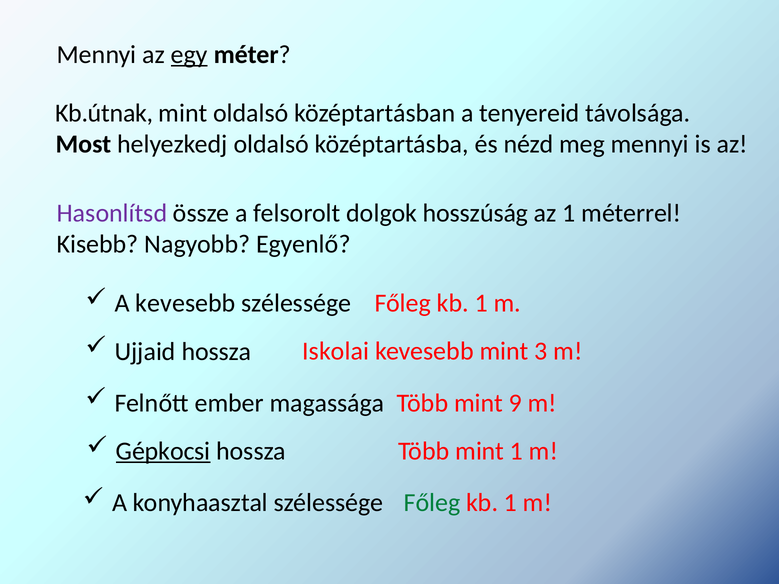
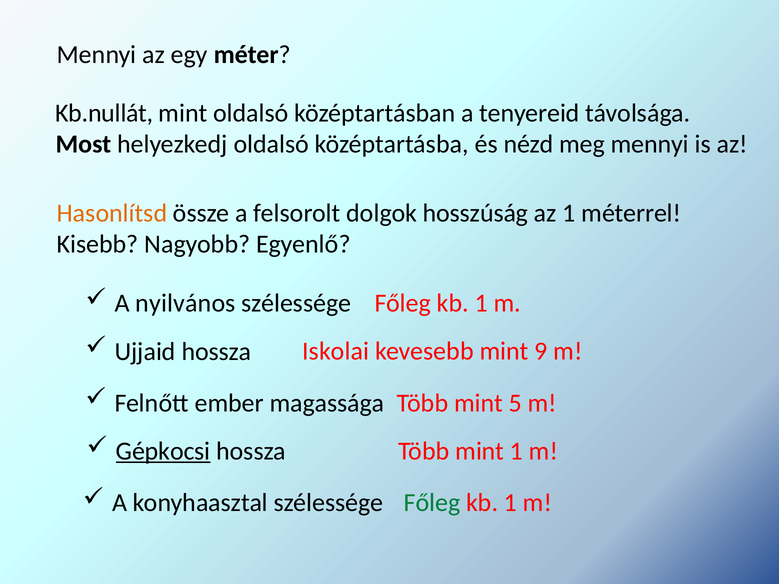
egy underline: present -> none (189, 55)
Kb.útnak: Kb.útnak -> Kb.nullát (104, 113)
Hasonlítsd colour: purple -> orange (112, 213)
A kevesebb: kevesebb -> nyilvános (185, 303)
3: 3 -> 9 (541, 351)
9: 9 -> 5 (515, 403)
